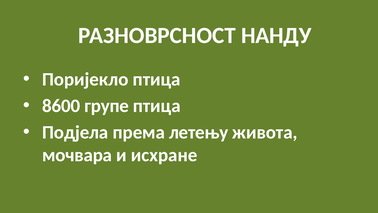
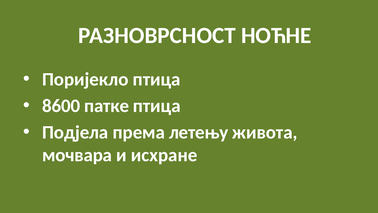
НАНДУ: НАНДУ -> НОЋНЕ (276, 35)
групе: групе -> патке (107, 106)
